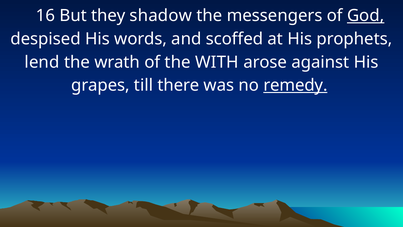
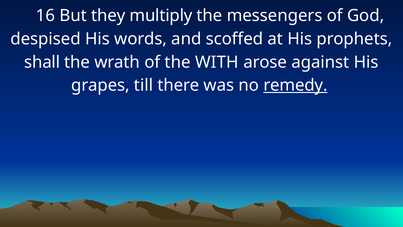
shadow: shadow -> multiply (161, 16)
God underline: present -> none (366, 16)
lend: lend -> shall (42, 62)
